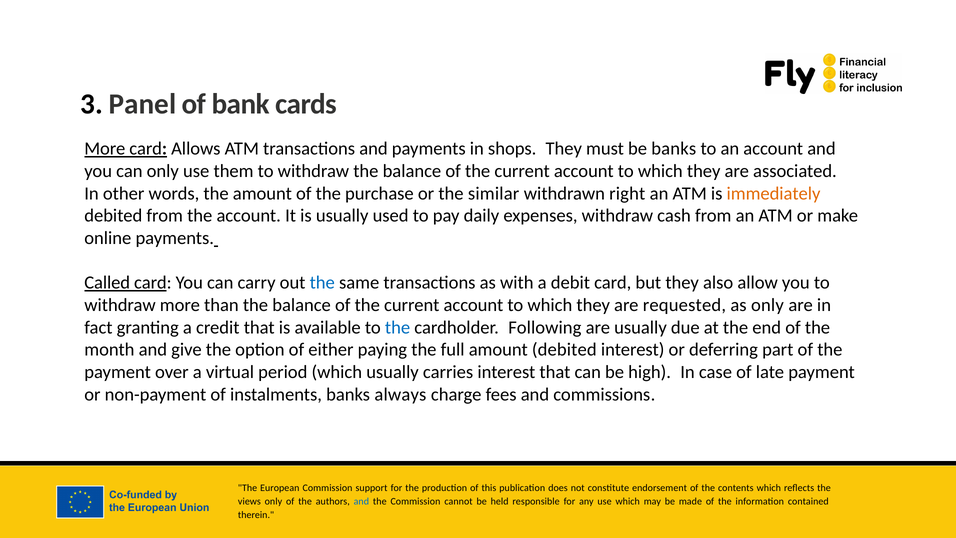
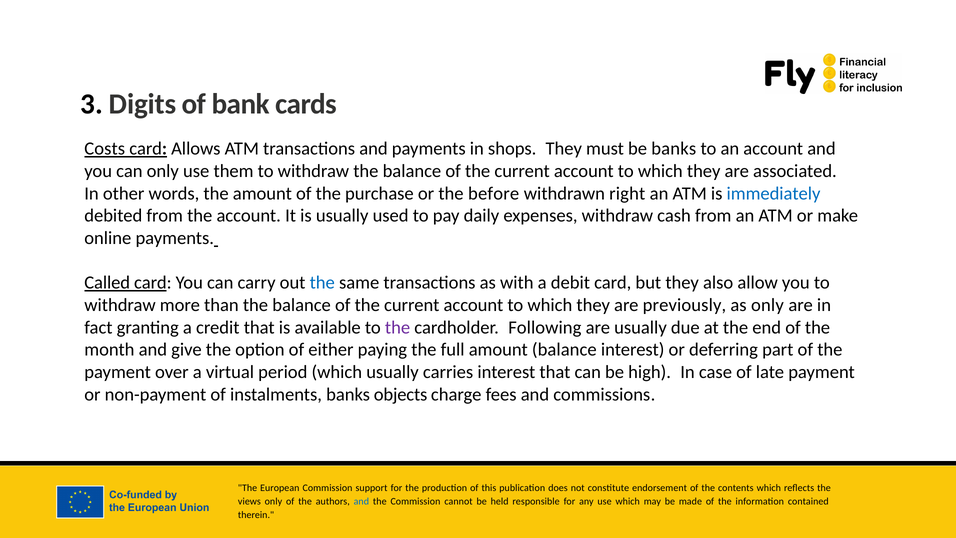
Panel: Panel -> Digits (143, 104)
More: More -> Costs (105, 149)
similar: similar -> before (494, 193)
immediately colour: orange -> blue (774, 193)
requested: requested -> previously (684, 305)
the colour: blue -> purple (398, 327)
amount debited: debited -> balance (564, 350)
always: always -> objects (401, 394)
